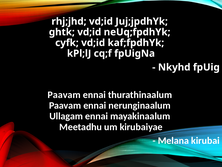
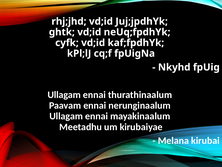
Paavam: Paavam -> Ullagam (64, 95)
